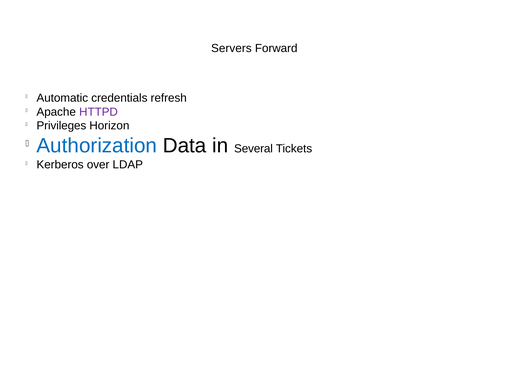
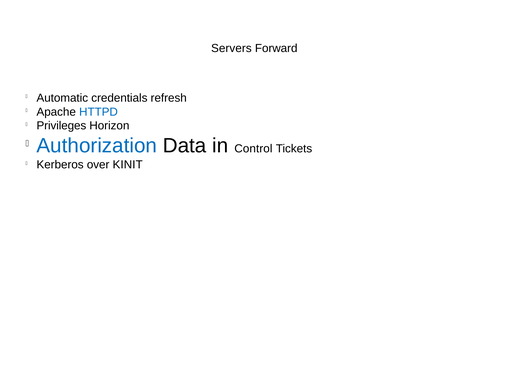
HTTPD colour: purple -> blue (98, 112)
Several: Several -> Control (253, 149)
LDAP: LDAP -> KINIT (128, 164)
